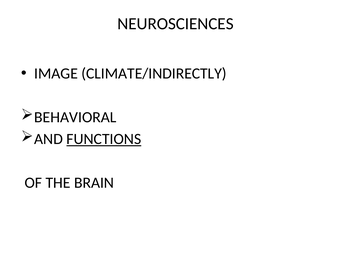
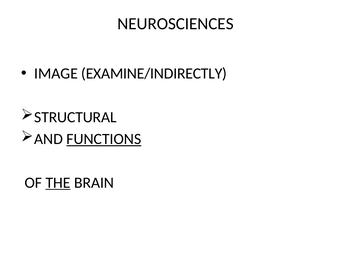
CLIMATE/INDIRECTLY: CLIMATE/INDIRECTLY -> EXAMINE/INDIRECTLY (154, 74)
BEHAVIORAL: BEHAVIORAL -> STRUCTURAL (75, 117)
THE underline: none -> present (58, 183)
